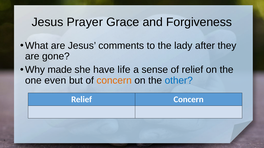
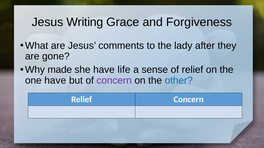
Prayer: Prayer -> Writing (85, 22)
one even: even -> have (55, 81)
concern colour: orange -> purple (114, 81)
